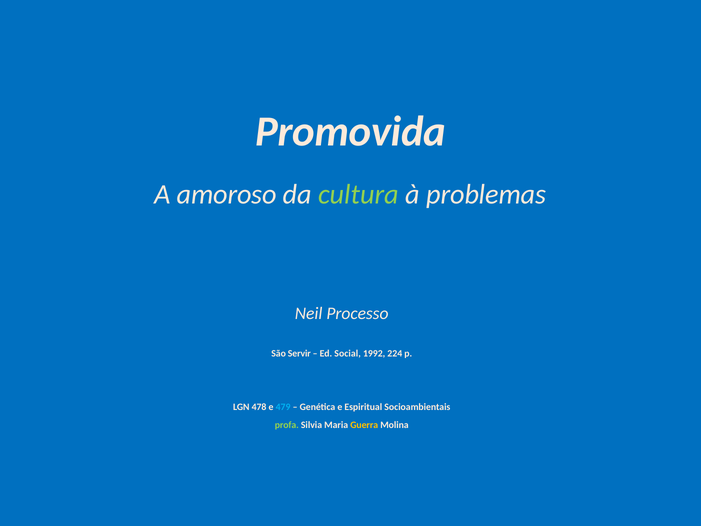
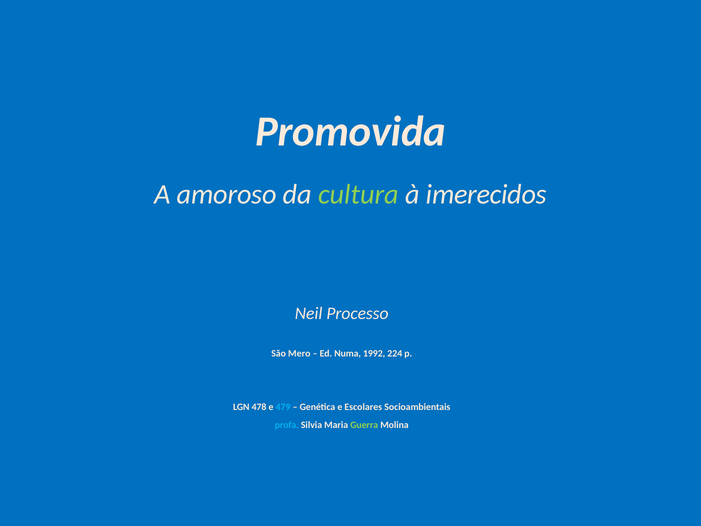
problemas: problemas -> imerecidos (486, 194)
Servir: Servir -> Mero (299, 353)
Social: Social -> Numa (348, 353)
Espiritual: Espiritual -> Escolares (363, 407)
profa colour: light green -> light blue (287, 425)
Guerra colour: yellow -> light green (364, 425)
